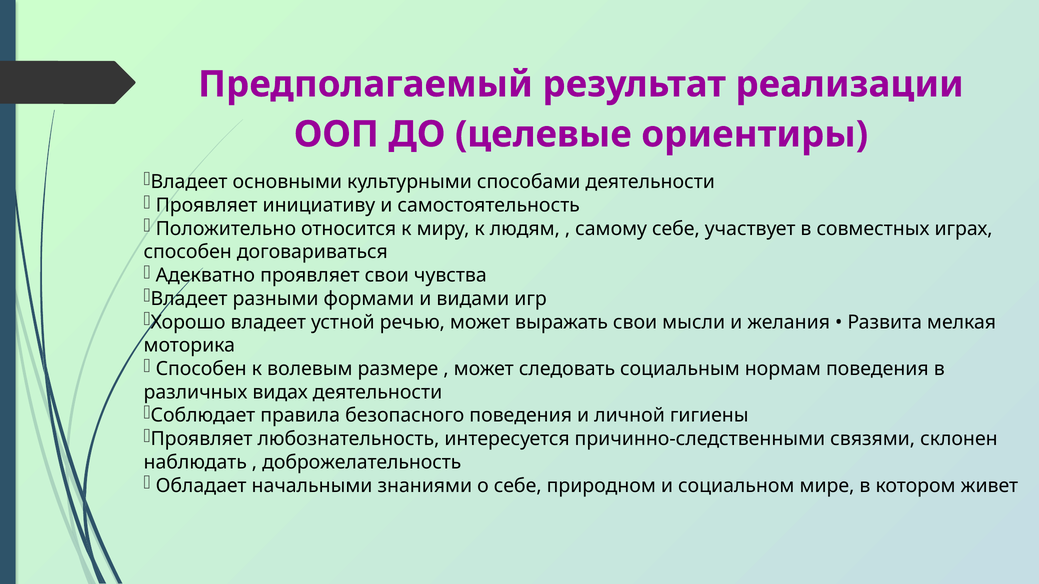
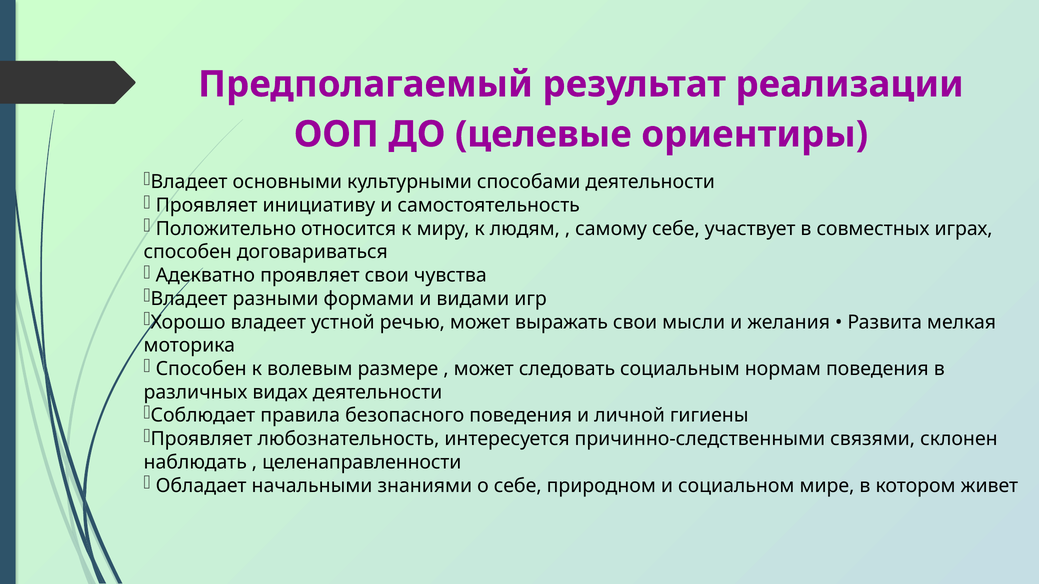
доброжелательность: доброжелательность -> целенаправленности (362, 463)
